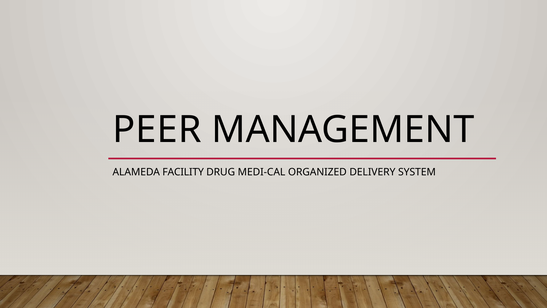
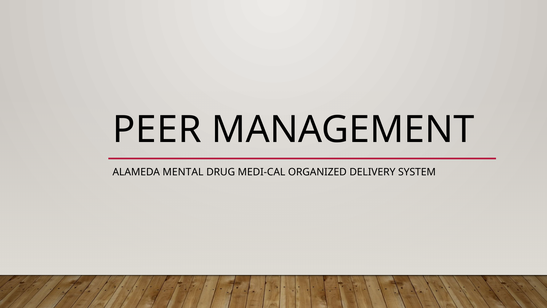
FACILITY: FACILITY -> MENTAL (183, 172)
